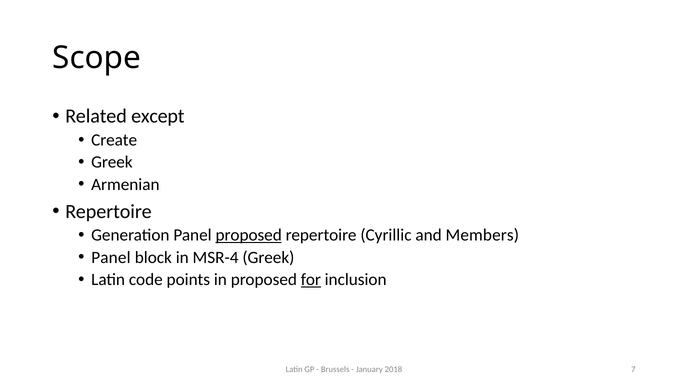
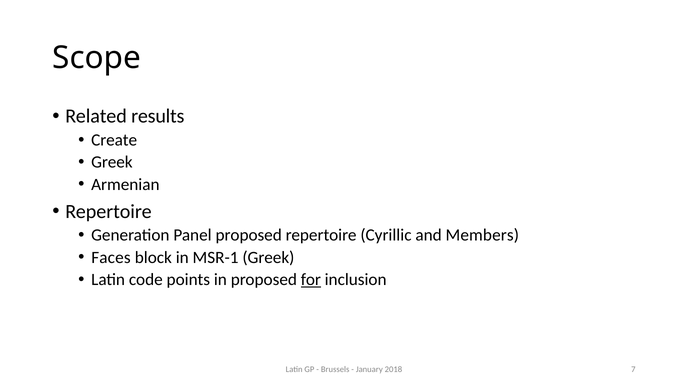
except: except -> results (158, 116)
proposed underline: present -> none (249, 235)
Panel: Panel -> Faces (111, 257)
MSR-4: MSR-4 -> MSR-1 (216, 257)
